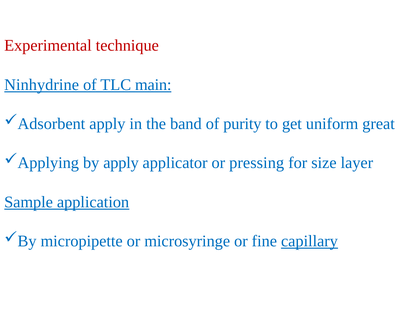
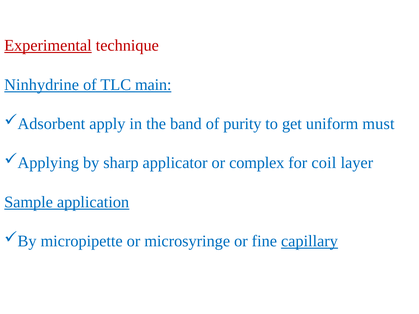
Experimental underline: none -> present (48, 46)
great: great -> must (378, 124)
by apply: apply -> sharp (121, 163)
pressing: pressing -> complex (257, 163)
size: size -> coil (324, 163)
